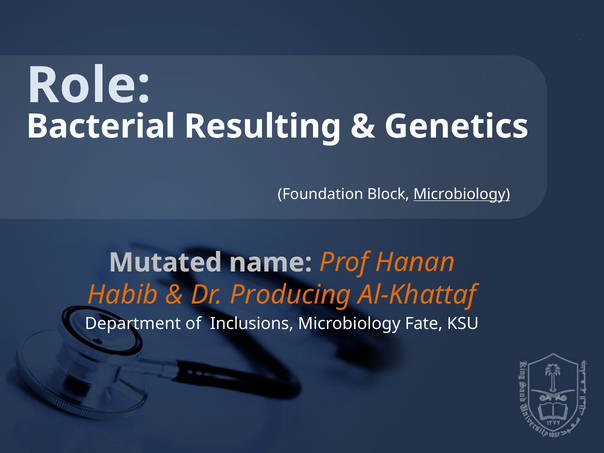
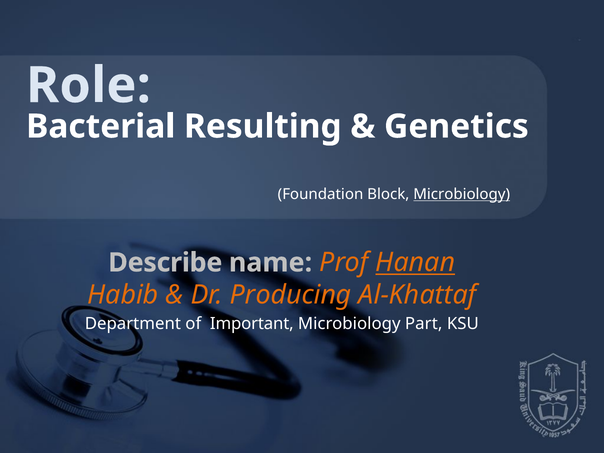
Mutated: Mutated -> Describe (165, 263)
Hanan underline: none -> present (415, 263)
Inclusions: Inclusions -> Important (252, 324)
Fate: Fate -> Part (424, 324)
